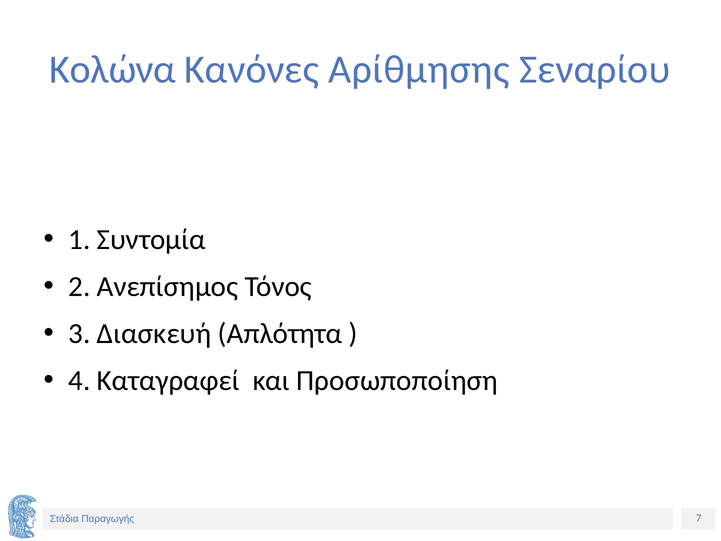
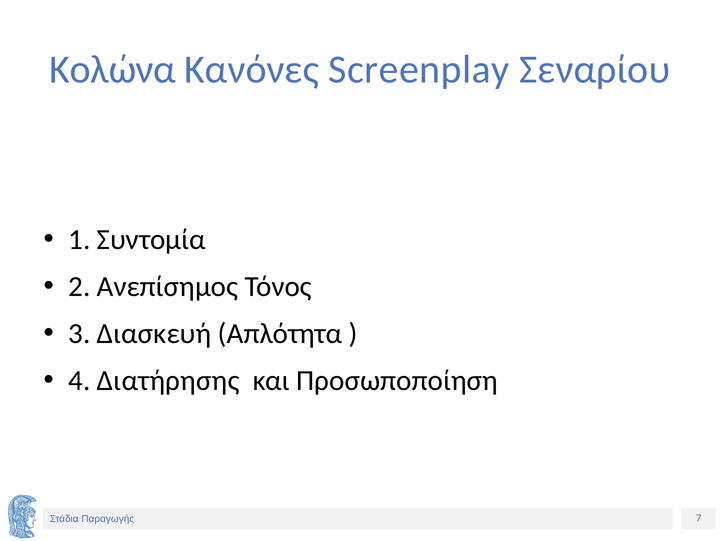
Αρίθμησης: Αρίθμησης -> Screenplay (419, 69)
Καταγραφεί: Καταγραφεί -> Διατήρησης (168, 380)
